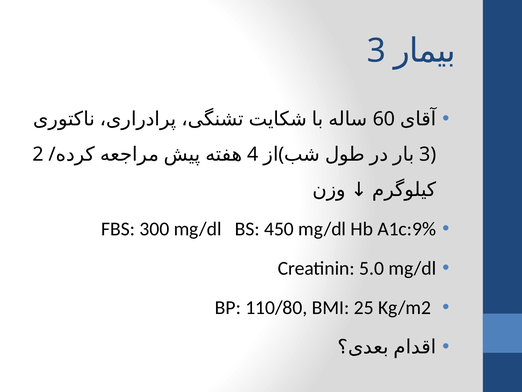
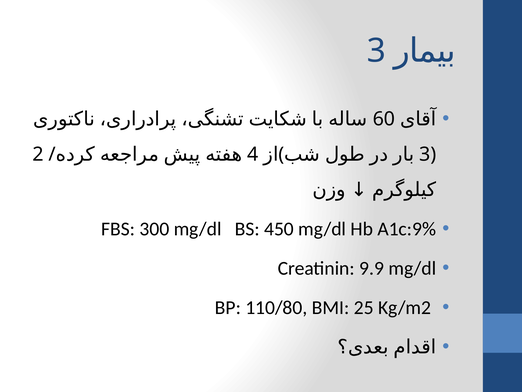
5.0: 5.0 -> 9.9 (372, 268)
